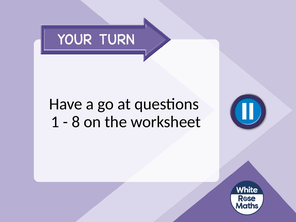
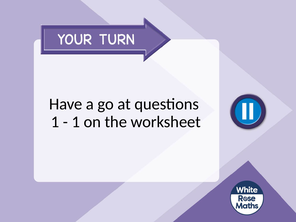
8: 8 -> 1 (76, 122)
